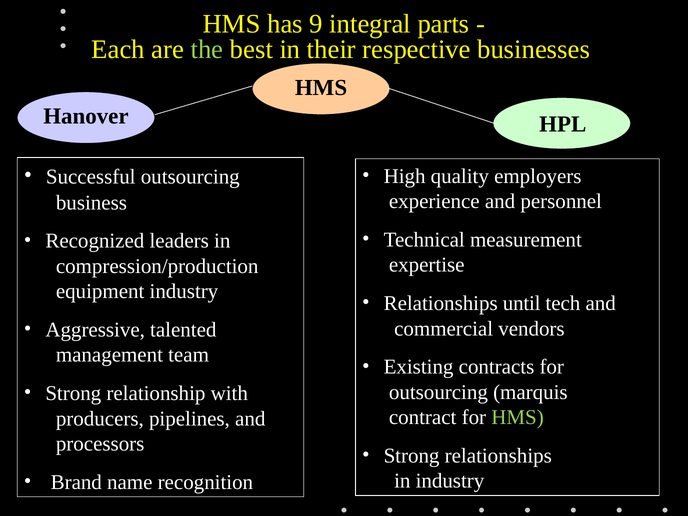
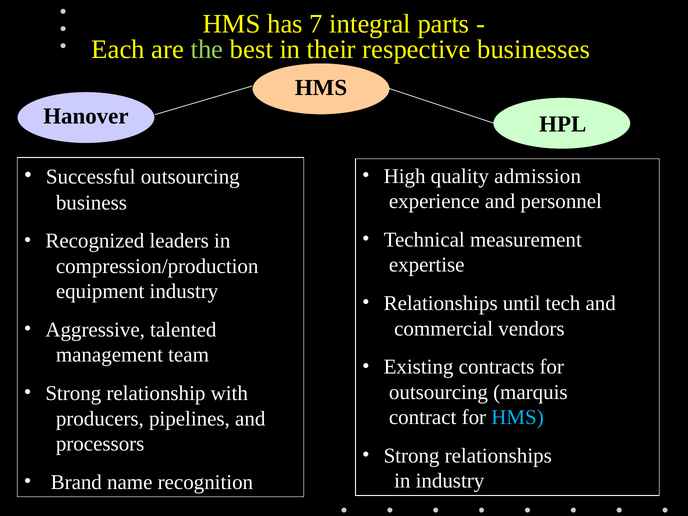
9: 9 -> 7 (316, 24)
employers: employers -> admission (538, 176)
HMS colour: light green -> light blue (518, 417)
